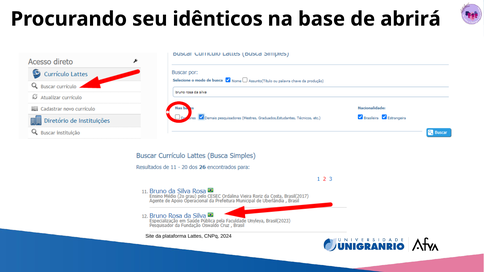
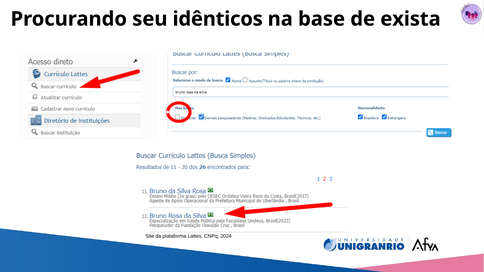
abrirá: abrirá -> exista (410, 19)
